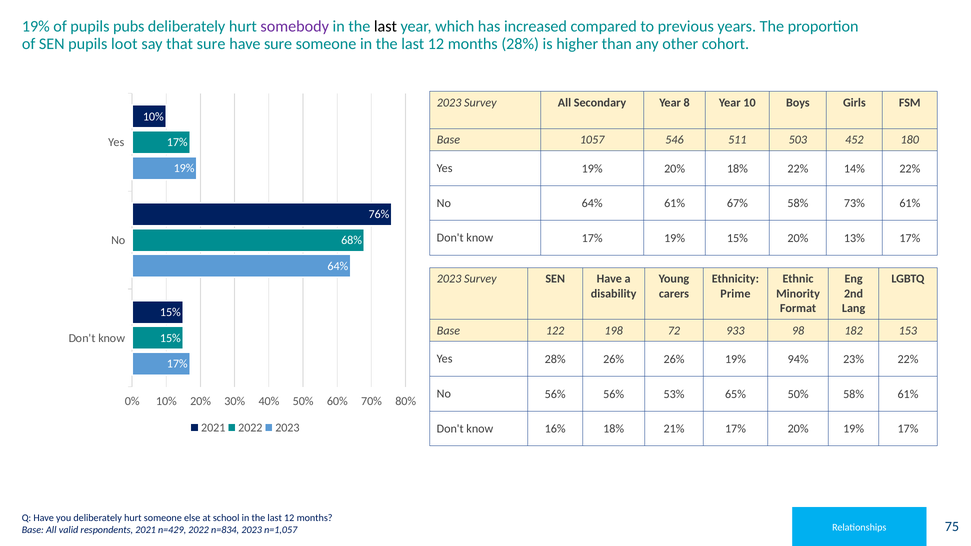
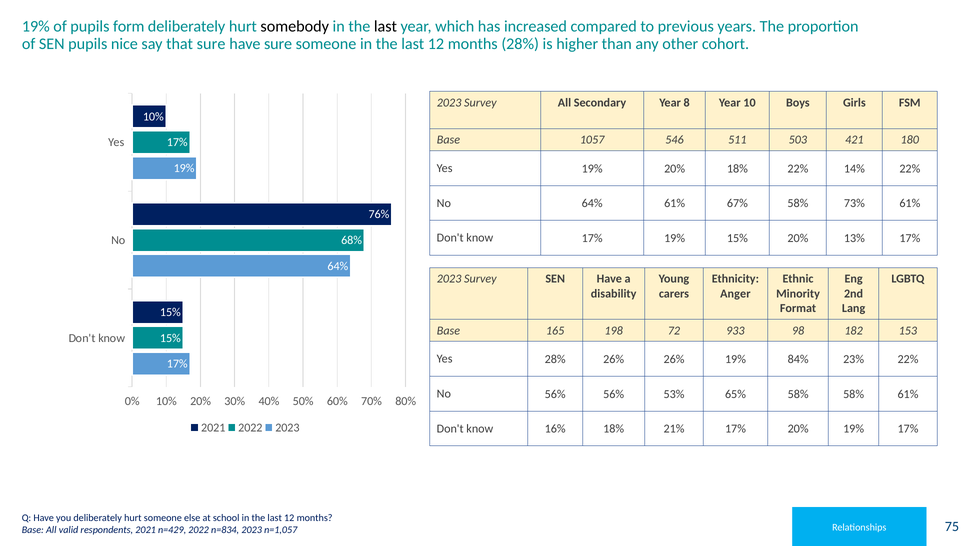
pubs: pubs -> form (129, 27)
somebody colour: purple -> black (295, 27)
loot: loot -> nice (124, 44)
452: 452 -> 421 (854, 140)
Prime: Prime -> Anger (735, 294)
122: 122 -> 165 (555, 331)
94%: 94% -> 84% (798, 359)
65% 50%: 50% -> 58% (798, 394)
